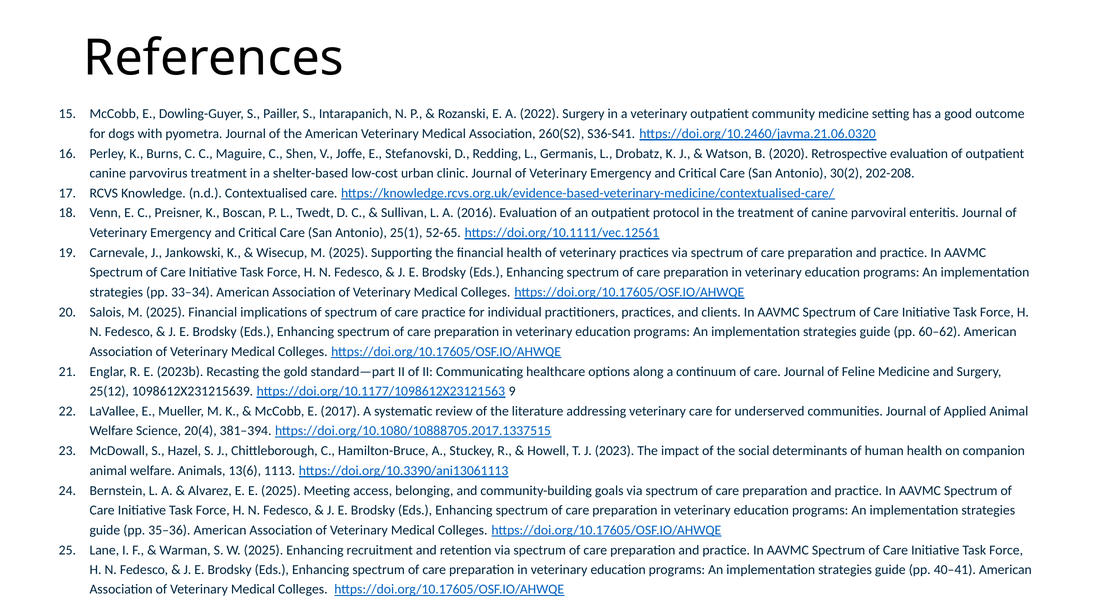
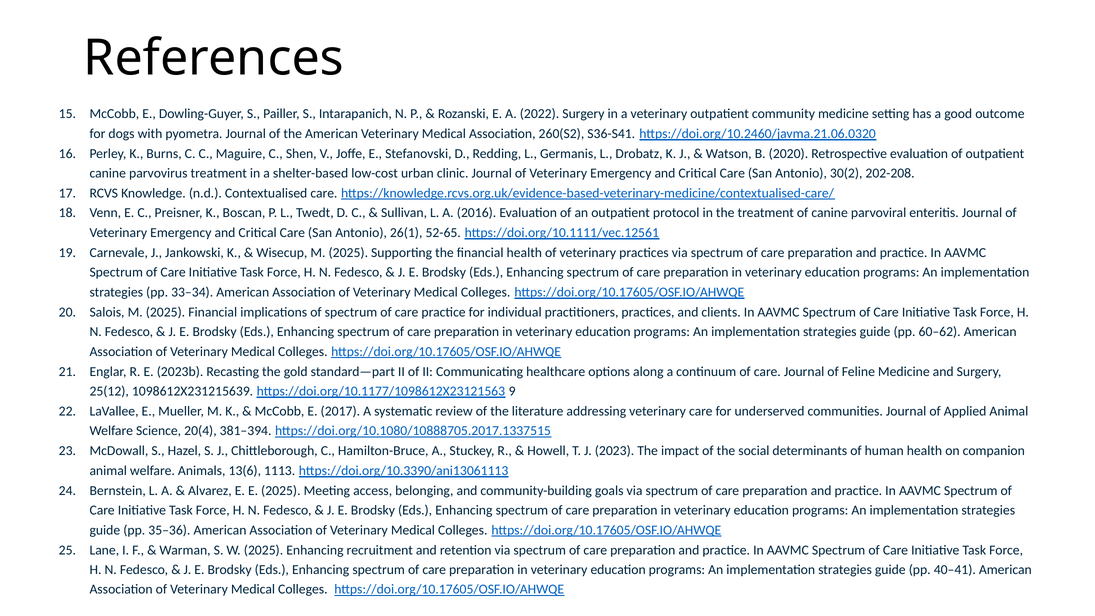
25(1: 25(1 -> 26(1 (406, 233)
